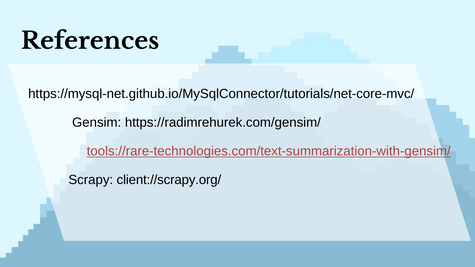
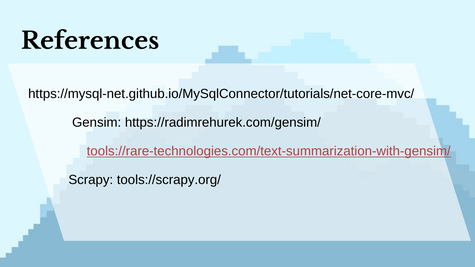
client://scrapy.org/: client://scrapy.org/ -> tools://scrapy.org/ (169, 180)
